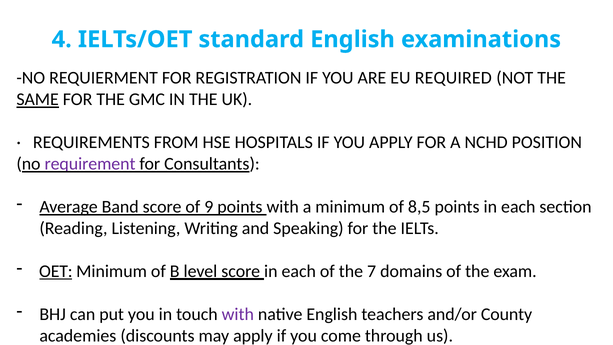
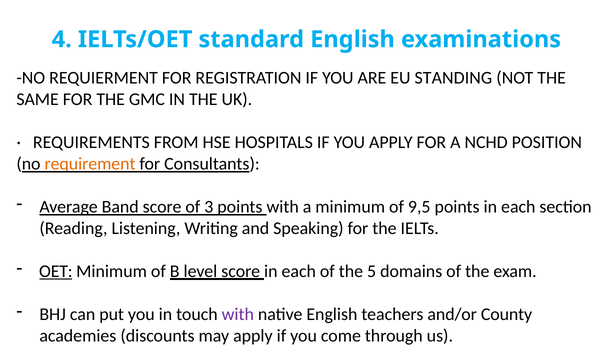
REQUIRED: REQUIRED -> STANDING (453, 78)
SAME underline: present -> none (38, 100)
requirement colour: purple -> orange (90, 164)
9: 9 -> 3 (209, 207)
8,5: 8,5 -> 9,5 (419, 207)
7: 7 -> 5 (372, 271)
